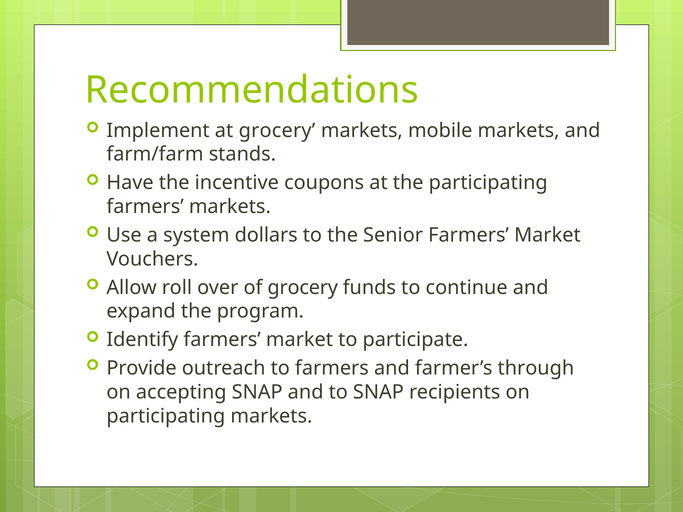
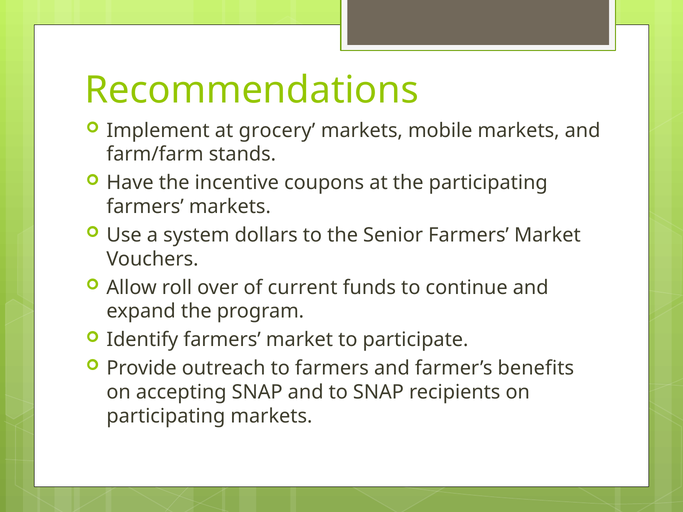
of grocery: grocery -> current (303, 288)
through: through -> benefits (536, 368)
